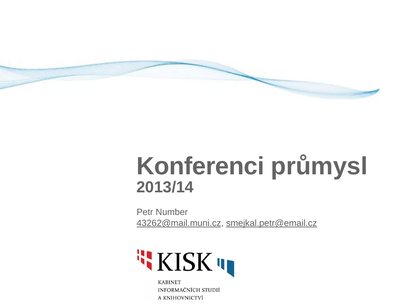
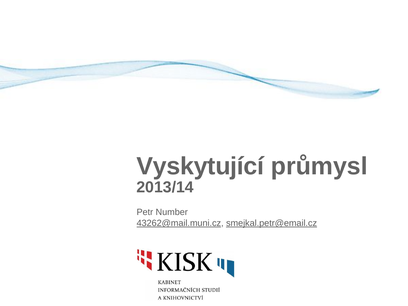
Konferenci: Konferenci -> Vyskytující (200, 166)
